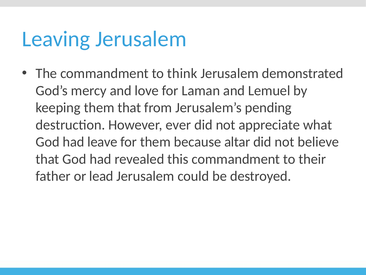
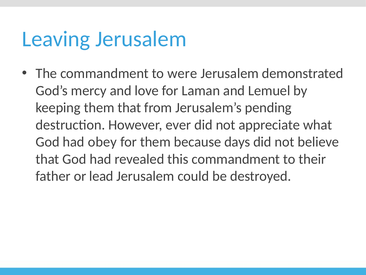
think: think -> were (182, 73)
leave: leave -> obey (102, 142)
altar: altar -> days (237, 142)
